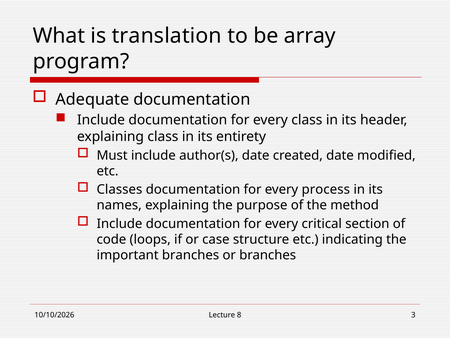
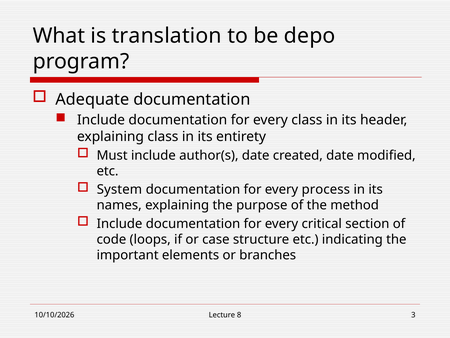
array: array -> depo (310, 36)
Classes: Classes -> System (119, 189)
important branches: branches -> elements (191, 255)
